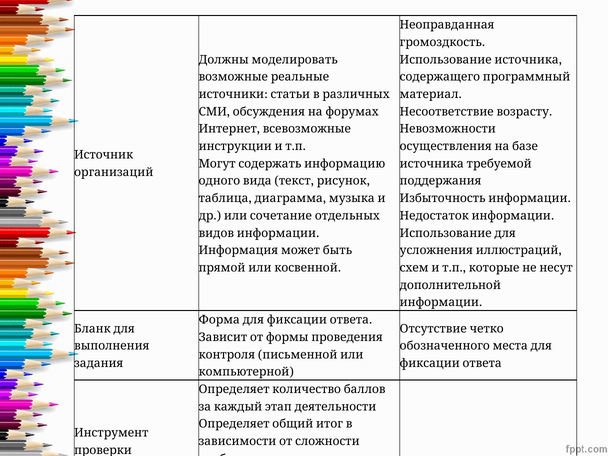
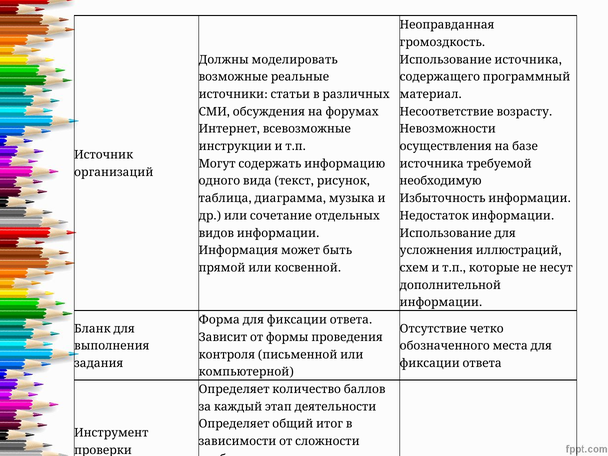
поддержания: поддержания -> необходимую (441, 181)
